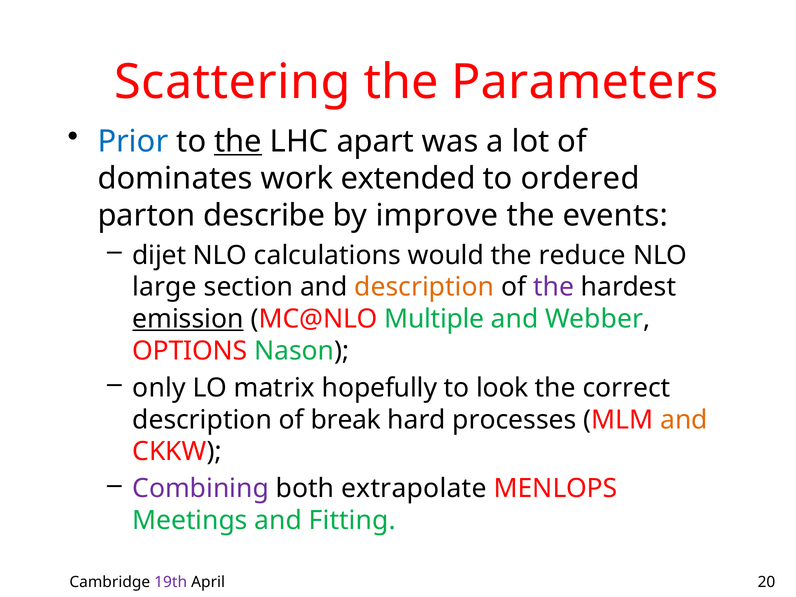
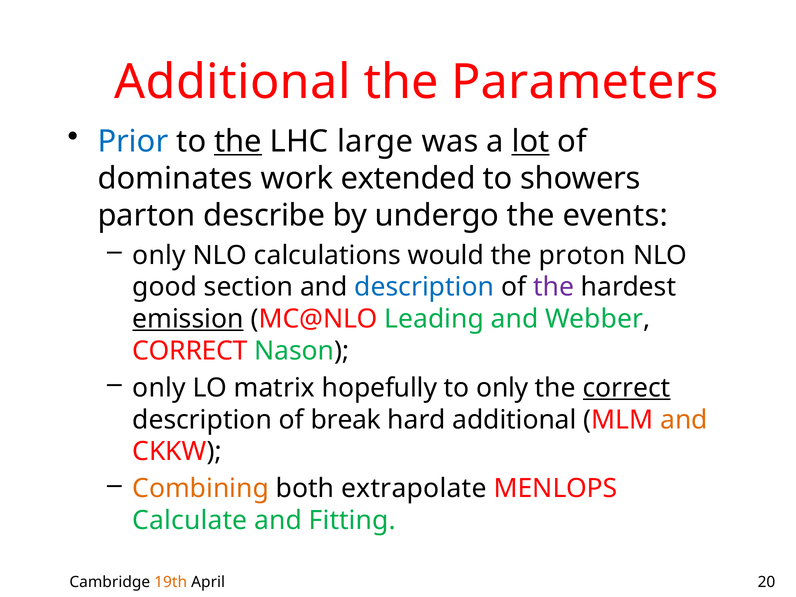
Scattering: Scattering -> Additional (232, 82)
apart: apart -> large (375, 141)
lot underline: none -> present (531, 141)
ordered: ordered -> showers (580, 179)
improve: improve -> undergo (437, 216)
dijet: dijet -> only (159, 255)
reduce: reduce -> proton (582, 255)
large: large -> good (165, 287)
description colour: orange -> blue (424, 287)
Multiple: Multiple -> Leading (434, 319)
OPTIONS: OPTIONS -> CORRECT (190, 351)
to look: look -> only (502, 388)
correct underline: none -> present (627, 388)
hard processes: processes -> additional (514, 420)
Combining colour: purple -> orange (201, 489)
Meetings: Meetings -> Calculate (190, 521)
19th colour: purple -> orange (171, 582)
